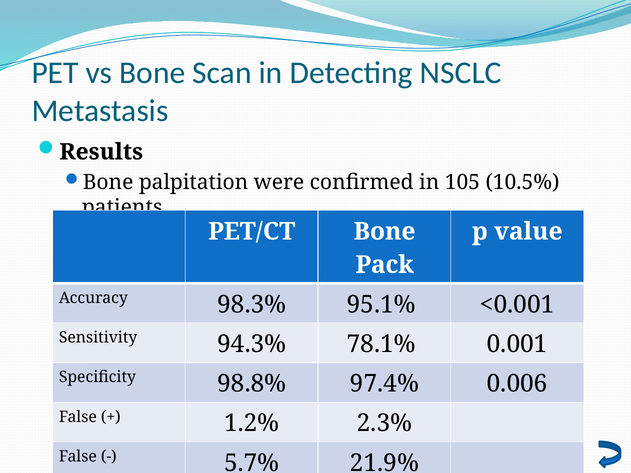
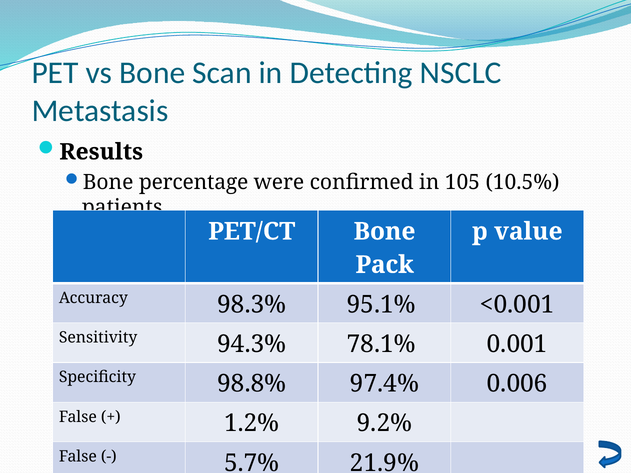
palpitation: palpitation -> percentage (194, 182)
2.3%: 2.3% -> 9.2% (385, 424)
